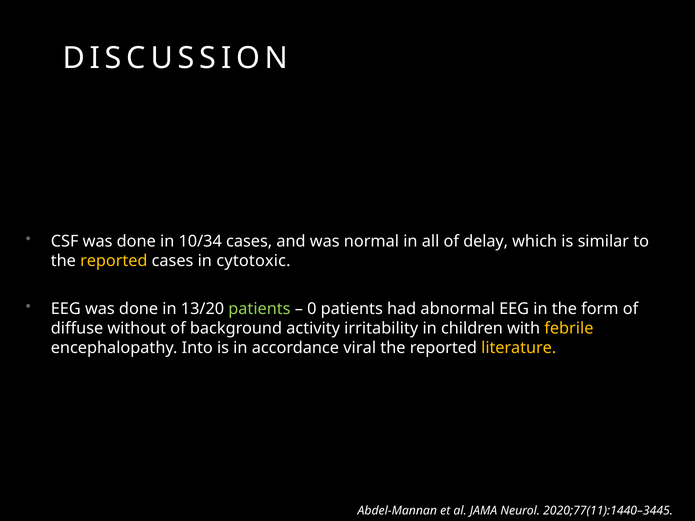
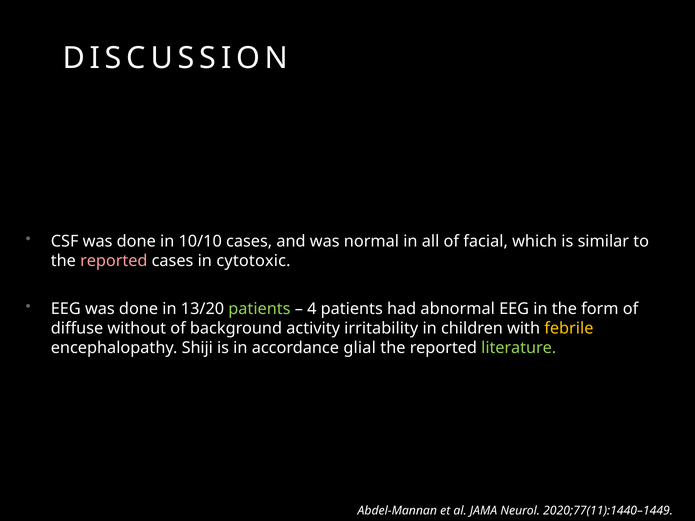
10/34: 10/34 -> 10/10 (200, 241)
delay: delay -> facial (486, 241)
reported colour: yellow -> pink (114, 261)
0: 0 -> 4 (312, 309)
Into: Into -> Shiji (197, 348)
viral: viral -> glial (360, 348)
literature colour: yellow -> light green (519, 348)
2020;77(11):1440–3445: 2020;77(11):1440–3445 -> 2020;77(11):1440–1449 (608, 511)
